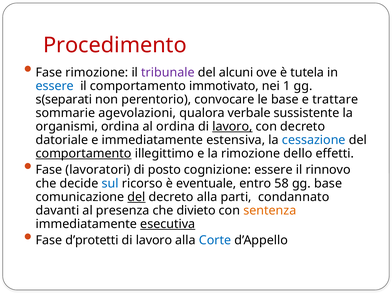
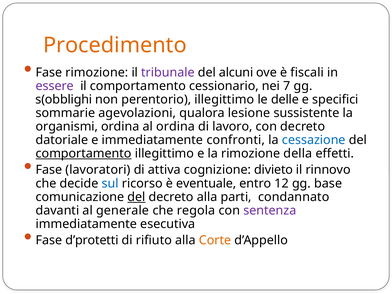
Procedimento colour: red -> orange (115, 45)
tutela: tutela -> fiscali (307, 72)
essere colour: blue -> purple (55, 86)
immotivato: immotivato -> cessionario (224, 86)
1: 1 -> 7 (287, 86)
s(separati: s(separati -> s(obblighi (64, 99)
perentorio convocare: convocare -> illegittimo (224, 99)
le base: base -> delle (285, 99)
trattare: trattare -> specifici (335, 99)
verbale: verbale -> lesione (249, 113)
lavoro underline: present -> none (232, 126)
estensiva: estensiva -> confronti (236, 140)
dello: dello -> della (298, 154)
posto: posto -> attiva (164, 170)
cognizione essere: essere -> divieto (274, 170)
58: 58 -> 12 (282, 183)
presenza: presenza -> generale (123, 210)
divieto: divieto -> regola (196, 210)
sentenza colour: orange -> purple (270, 210)
esecutiva underline: present -> none (168, 224)
lavoro: lavoro -> rifiuto (154, 240)
Corte colour: blue -> orange (215, 240)
